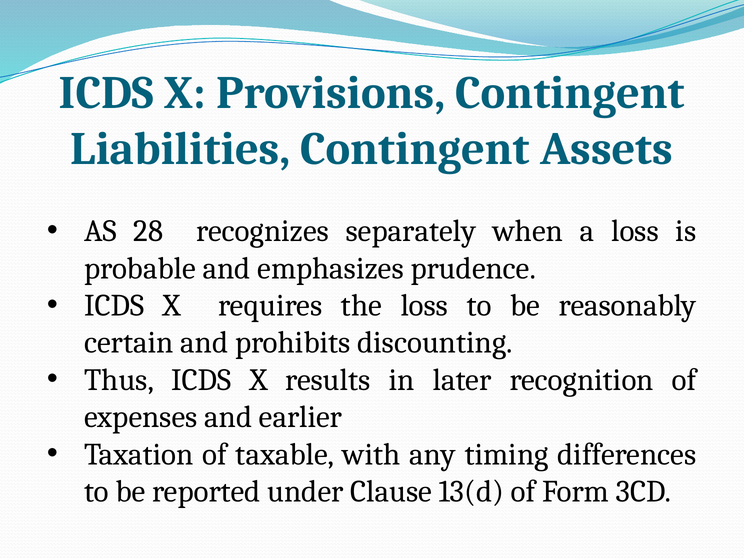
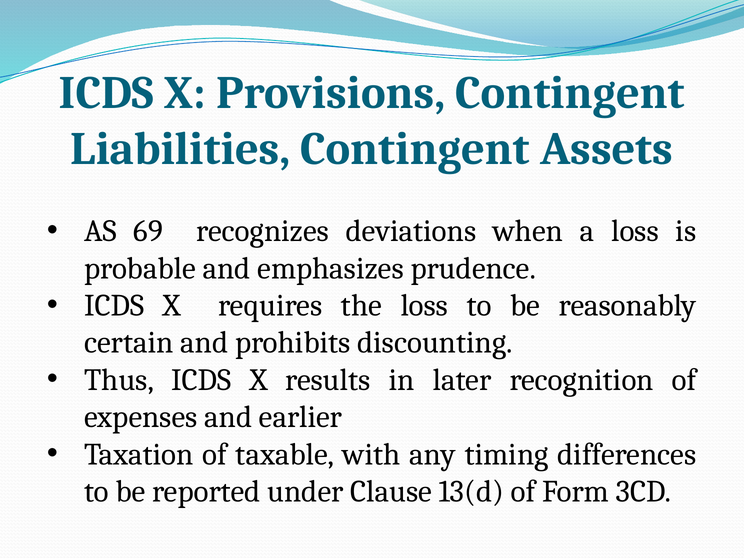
28: 28 -> 69 (148, 231)
separately: separately -> deviations (411, 231)
